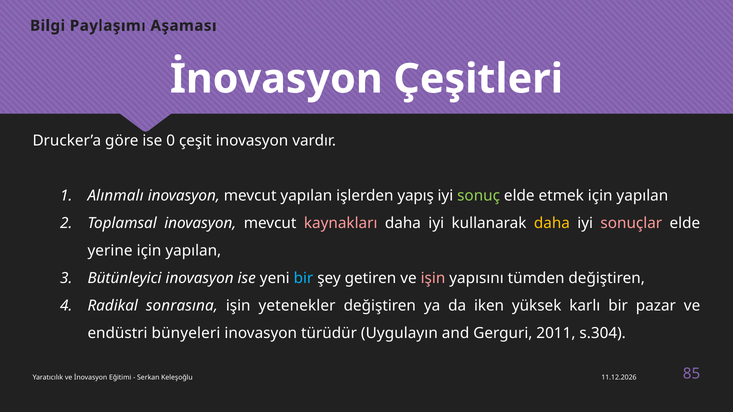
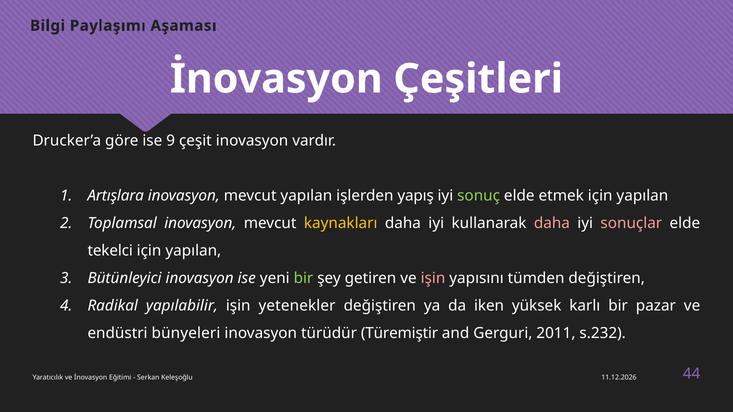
0: 0 -> 9 (171, 141)
Alınmalı: Alınmalı -> Artışlara (116, 196)
kaynakları colour: pink -> yellow (341, 223)
daha colour: yellow -> pink (552, 223)
yerine: yerine -> tekelci (110, 251)
bir colour: light blue -> light green (303, 278)
sonrasına: sonrasına -> yapılabilir (182, 306)
Uygulayın: Uygulayın -> Türemiştir (400, 333)
s.304: s.304 -> s.232 (603, 333)
85: 85 -> 44 (692, 374)
